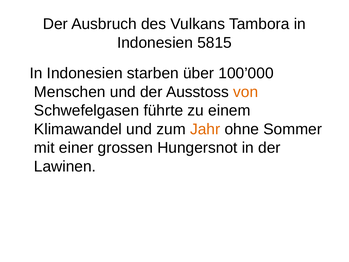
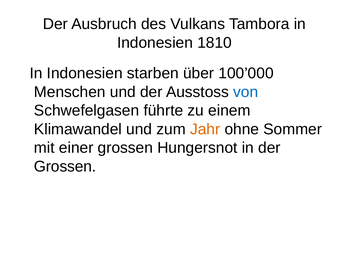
5815: 5815 -> 1810 (215, 43)
von colour: orange -> blue (246, 92)
Lawinen: Lawinen -> Grossen (65, 166)
